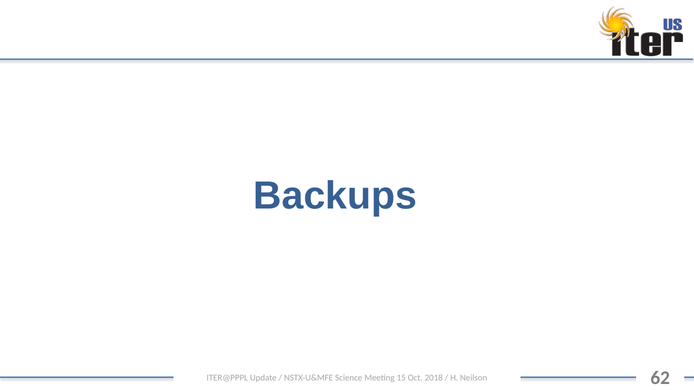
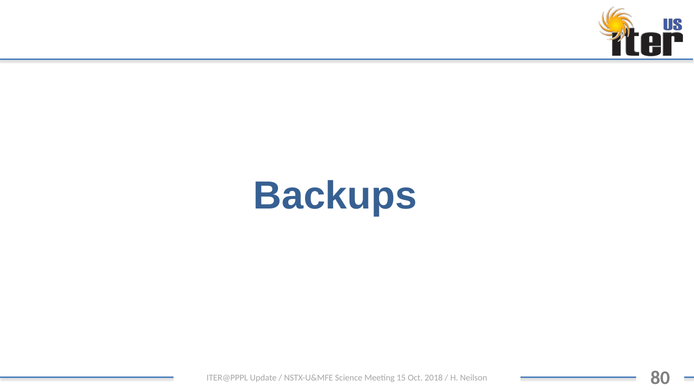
62: 62 -> 80 (660, 378)
